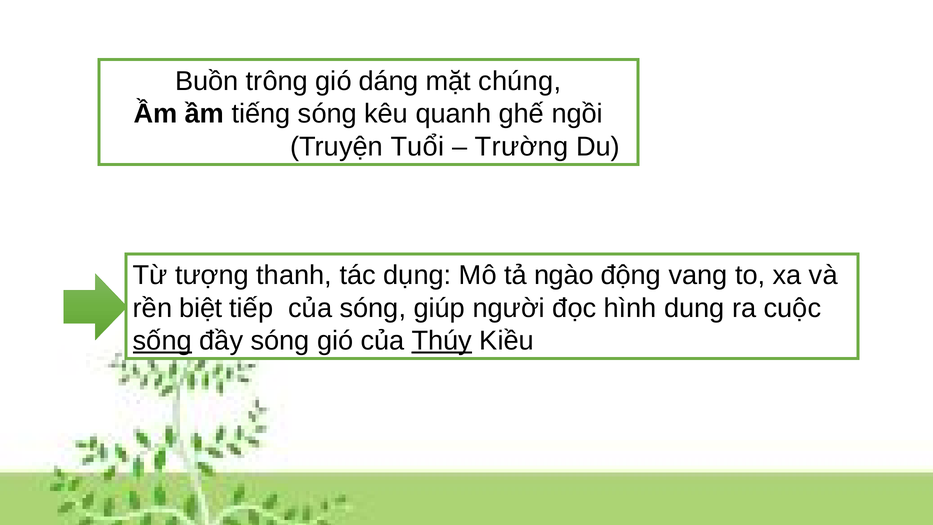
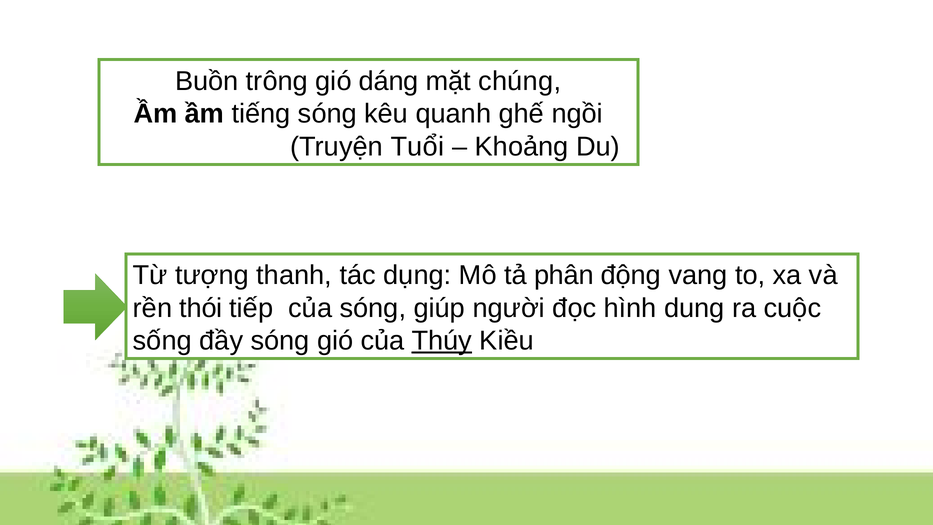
Trường: Trường -> Khoảng (522, 147)
ngào: ngào -> phân (564, 275)
biệt: biệt -> thói (201, 308)
sống underline: present -> none (162, 341)
